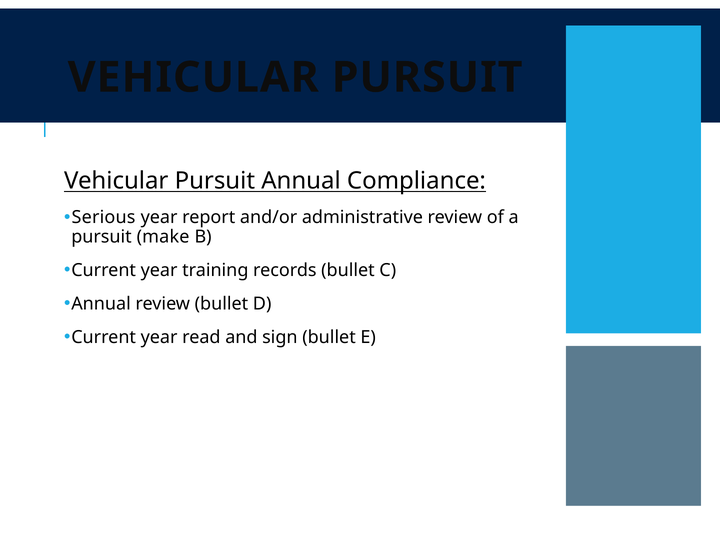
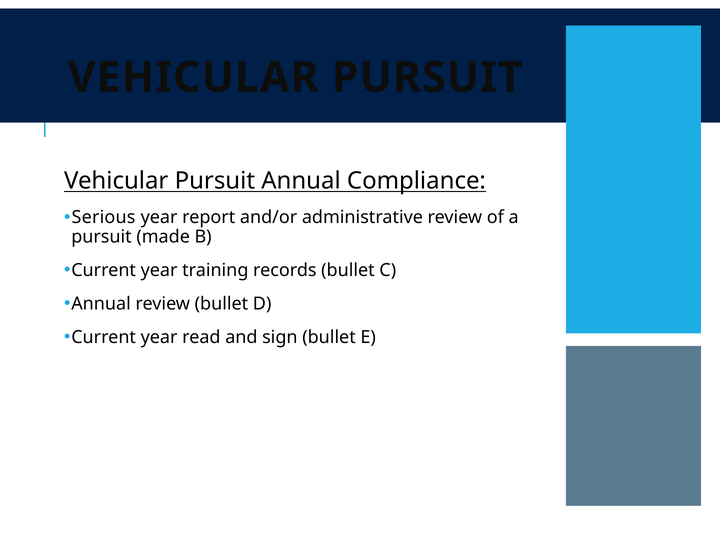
make: make -> made (163, 237)
